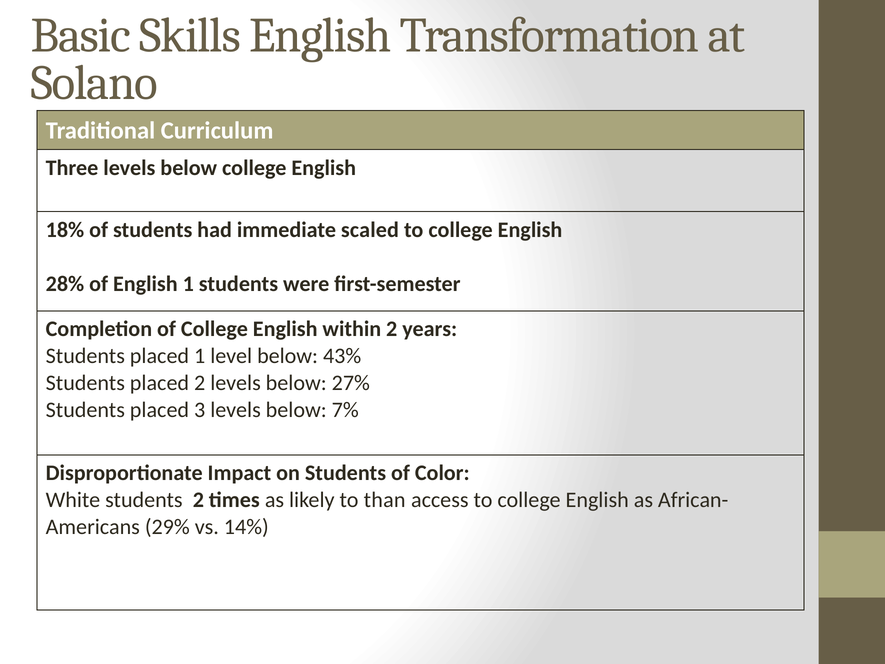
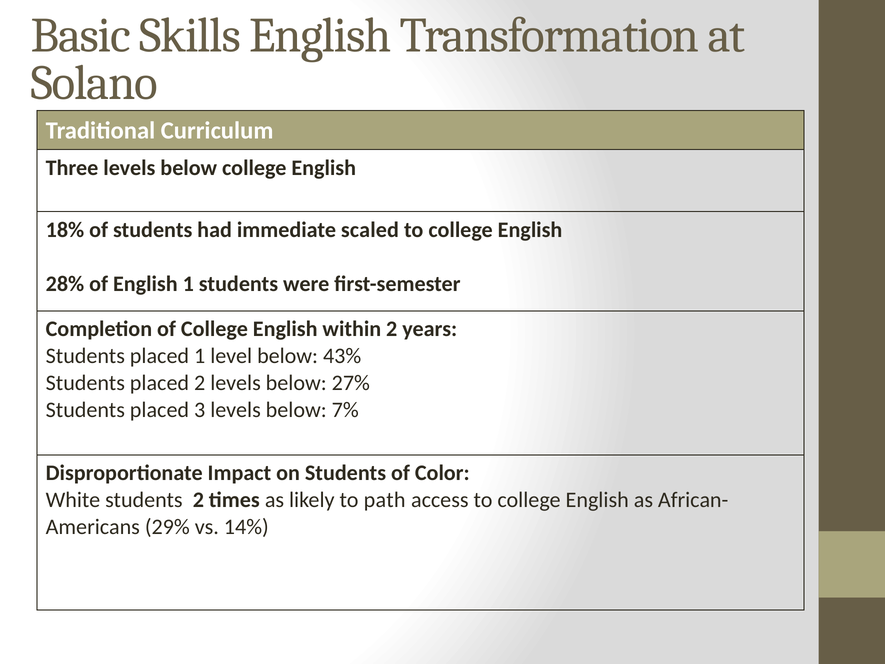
than: than -> path (385, 500)
